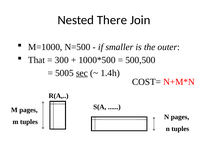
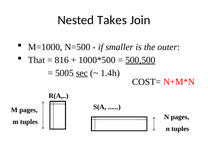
There: There -> Takes (112, 20)
300: 300 -> 816 (62, 60)
500,500 underline: none -> present (140, 60)
